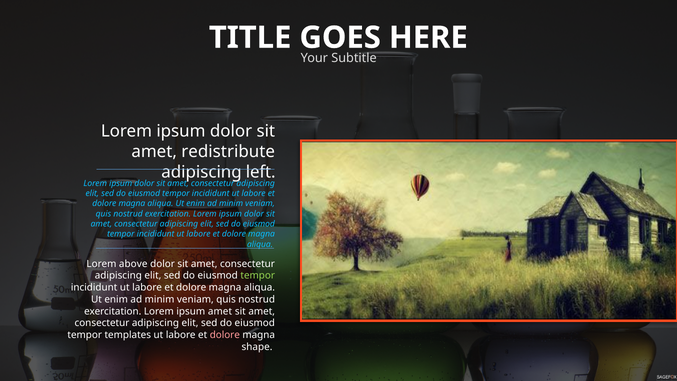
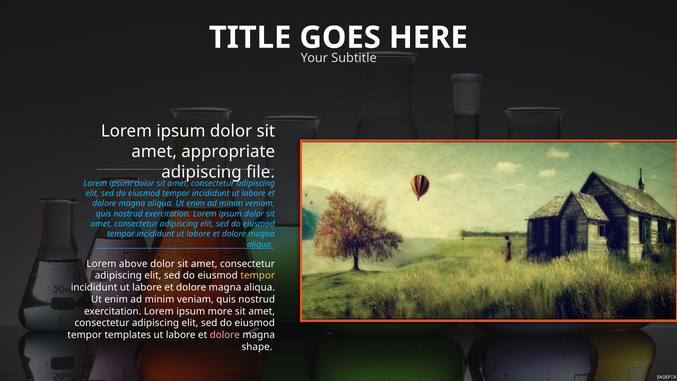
redistribute: redistribute -> appropriate (228, 152)
left: left -> file (261, 172)
tempor colour: light green -> yellow (258, 276)
ipsum amet: amet -> more (220, 311)
